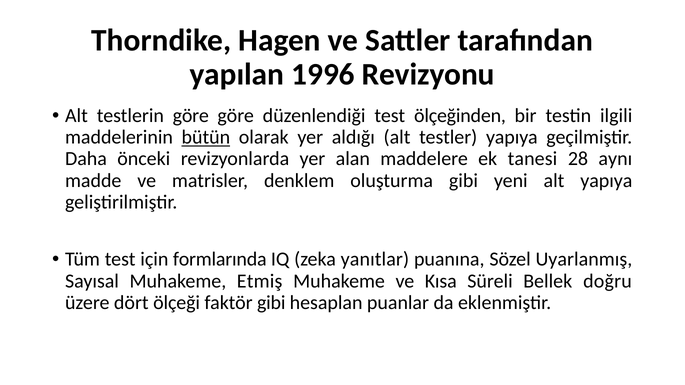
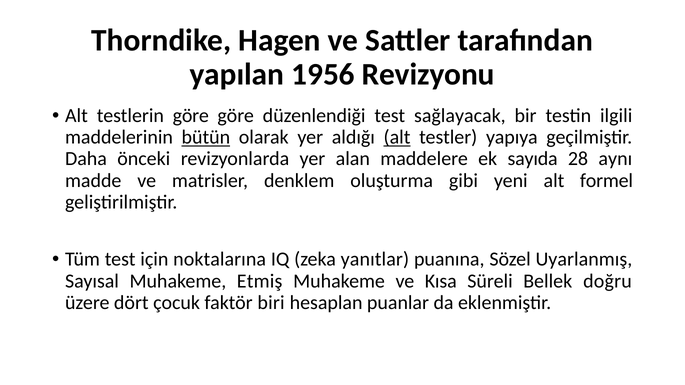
1996: 1996 -> 1956 (323, 75)
ölçeğinden: ölçeğinden -> sağlayacak (460, 116)
alt underline: none -> present (397, 137)
tanesi: tanesi -> sayıda (533, 159)
alt yapıya: yapıya -> formel (606, 181)
formlarında: formlarında -> noktalarına (220, 260)
ölçeği: ölçeği -> çocuk (177, 303)
faktör gibi: gibi -> biri (271, 303)
